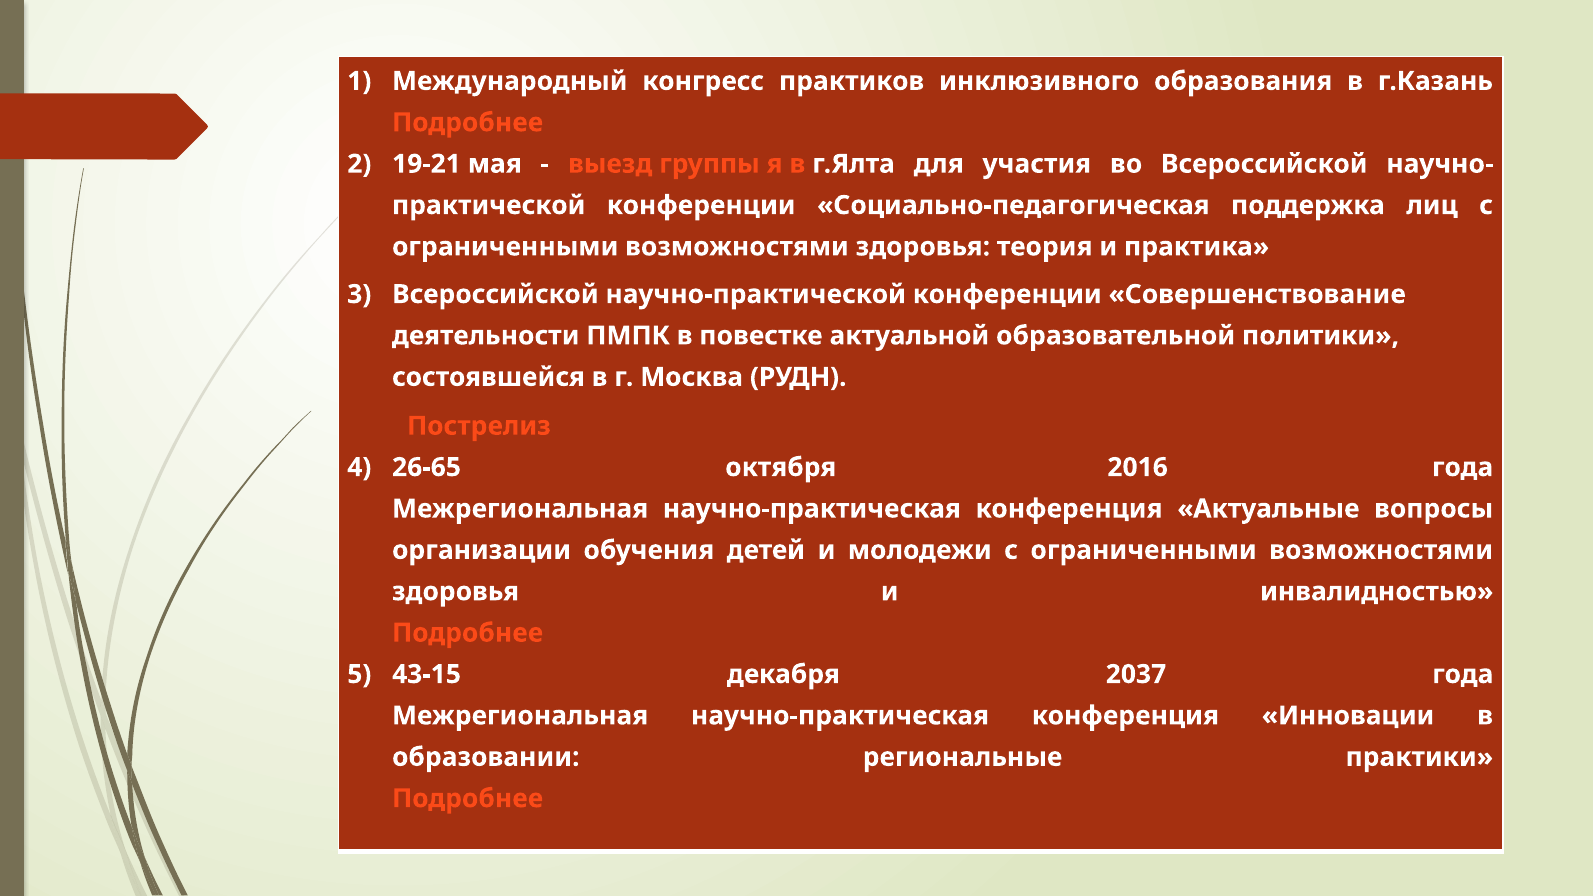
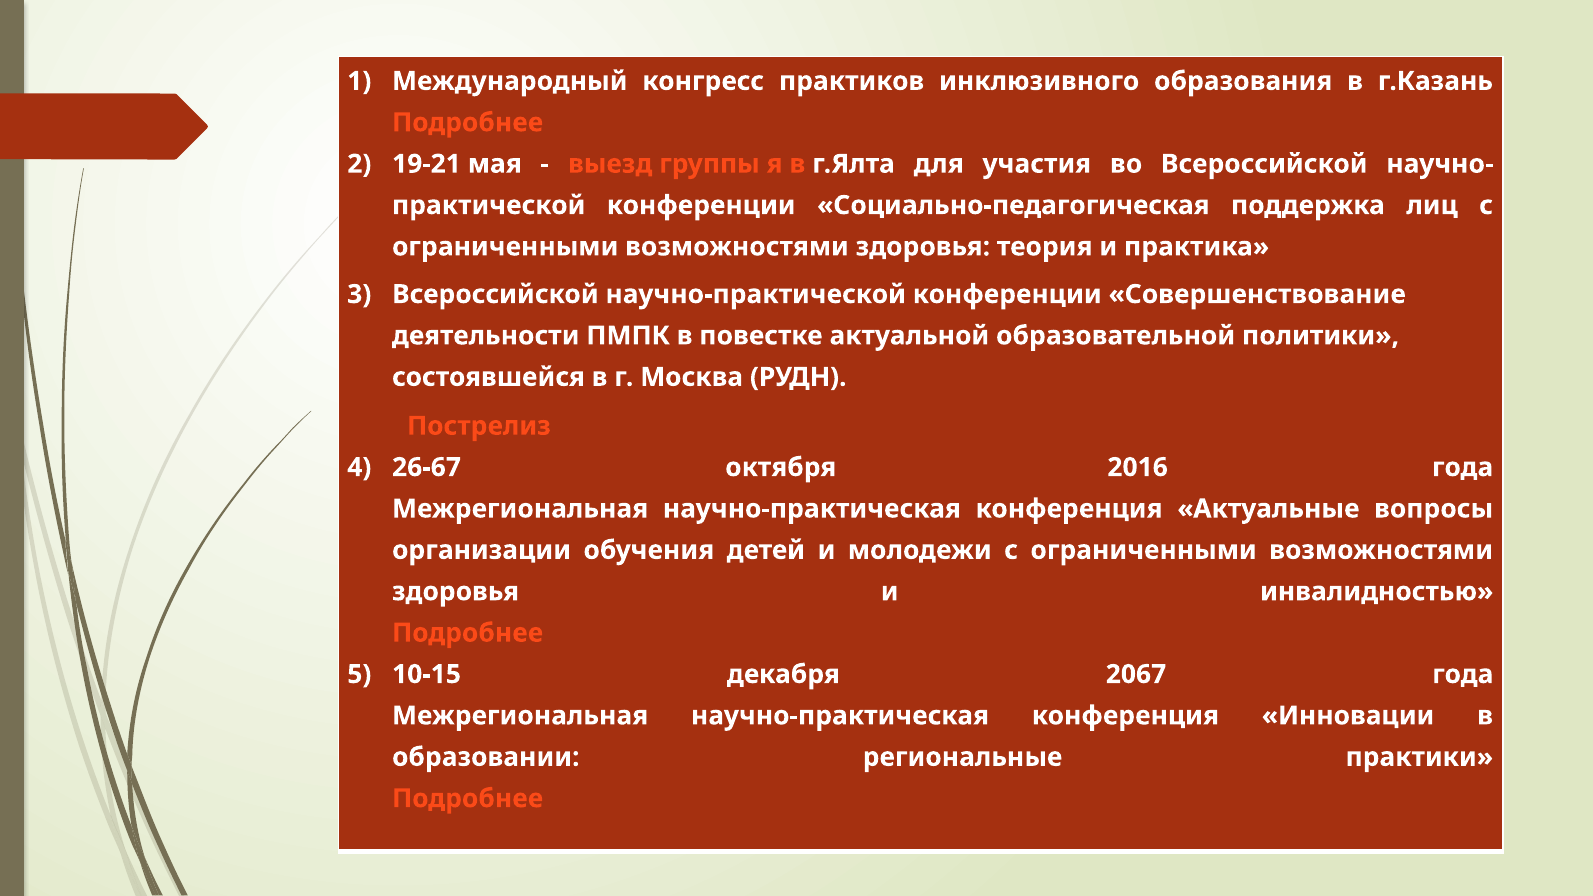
26-65: 26-65 -> 26-67 (427, 467)
43-15: 43-15 -> 10-15 (427, 674)
2037: 2037 -> 2067 (1136, 674)
